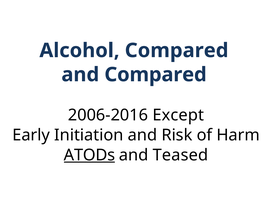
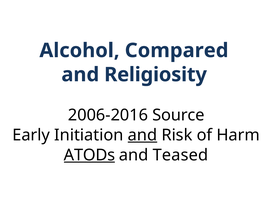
and Compared: Compared -> Religiosity (156, 75)
Except: Except -> Source (178, 115)
and underline: none -> present (142, 135)
